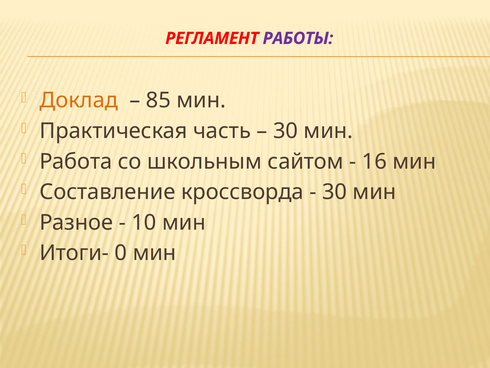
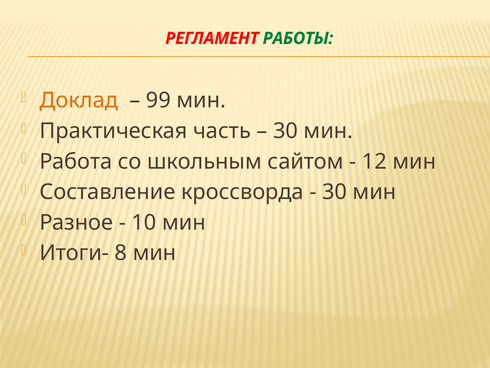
РАБОТЫ colour: purple -> green (298, 38)
85: 85 -> 99 (158, 100)
16: 16 -> 12 (374, 161)
0: 0 -> 8 (121, 253)
